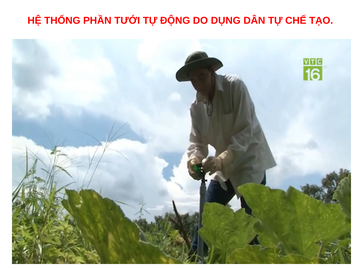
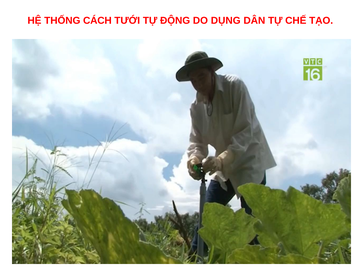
PHẦN: PHẦN -> CÁCH (97, 20)
